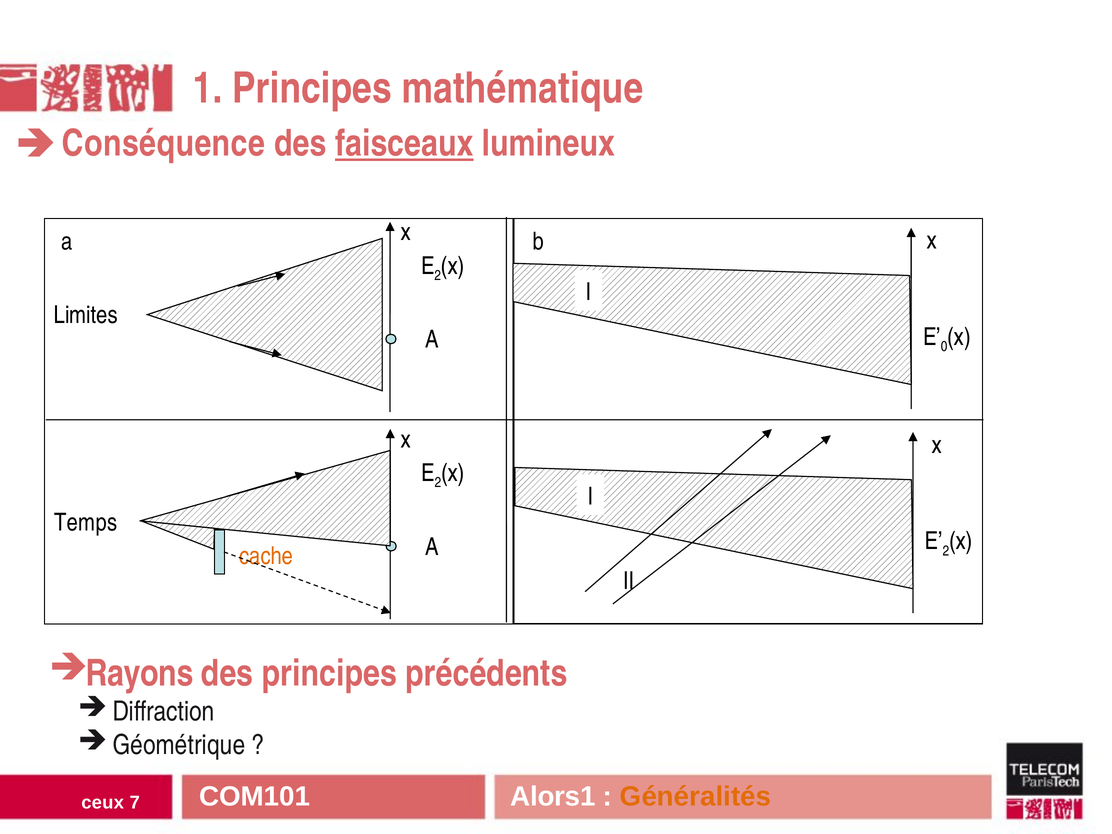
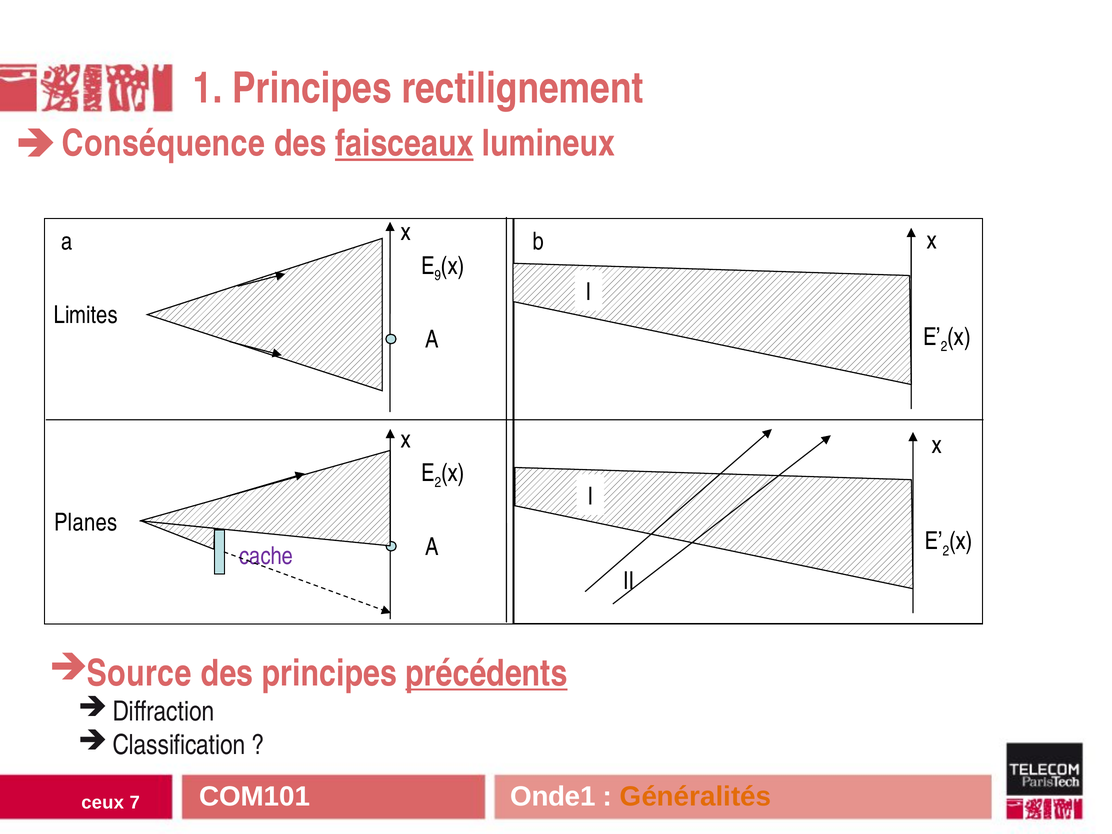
mathématique: mathématique -> rectilignement (523, 88)
2: 2 -> 9 (438, 276)
0: 0 -> 2 (944, 347)
Temps: Temps -> Planes (86, 522)
cache colour: orange -> purple (266, 556)
Rayons: Rayons -> Source (139, 673)
précédents underline: none -> present (486, 673)
Géométrique: Géométrique -> Classification (179, 745)
Alors1: Alors1 -> Onde1 (553, 796)
